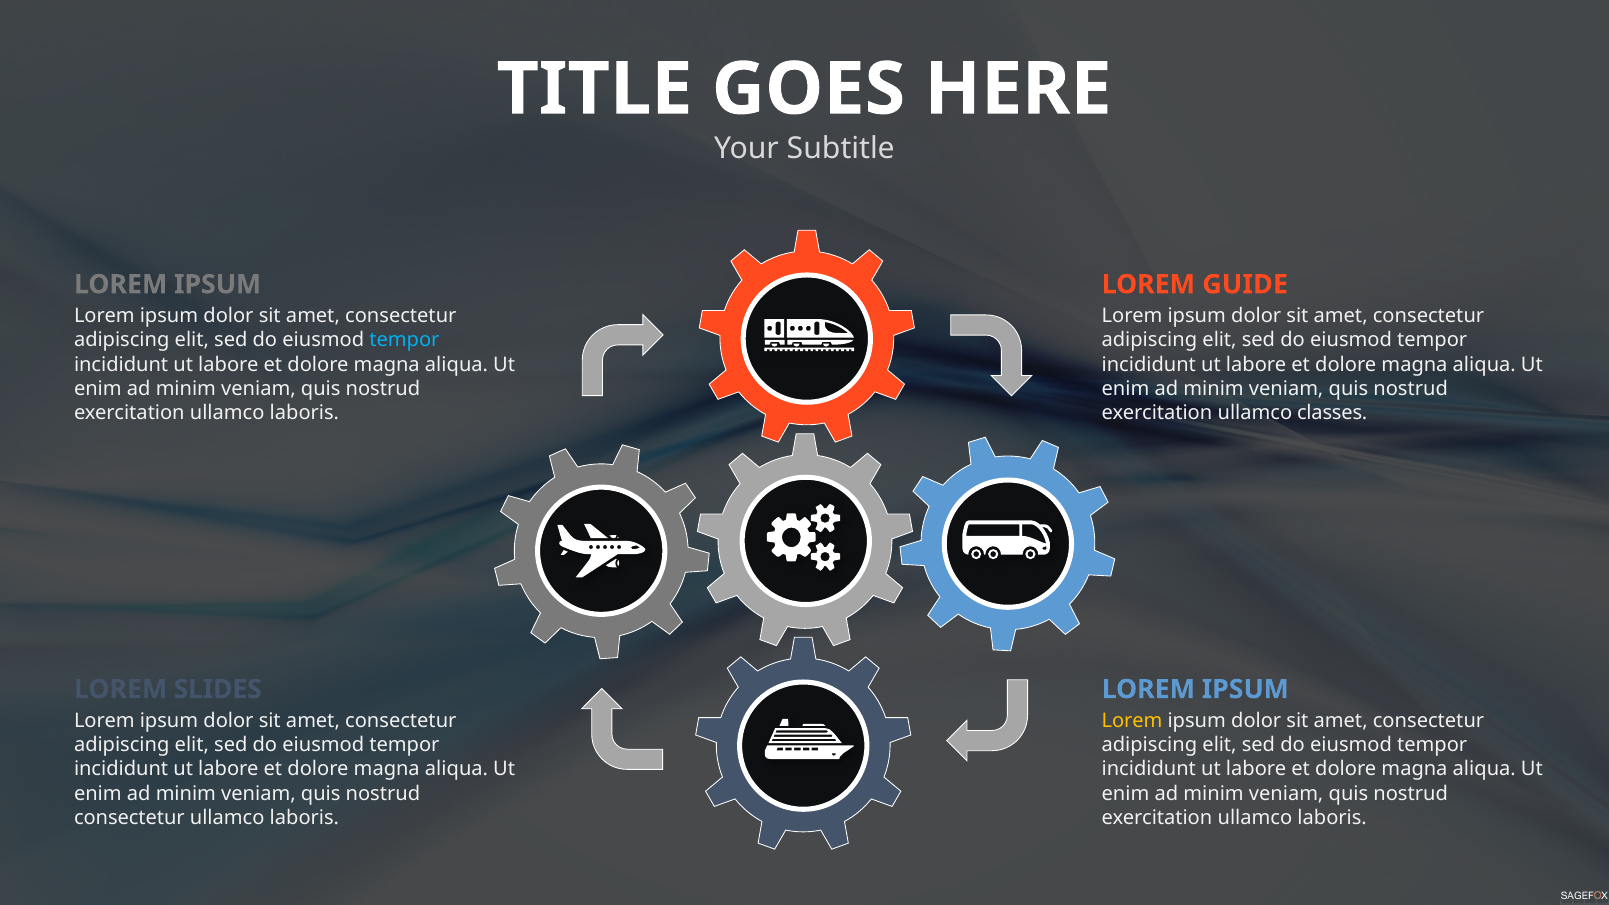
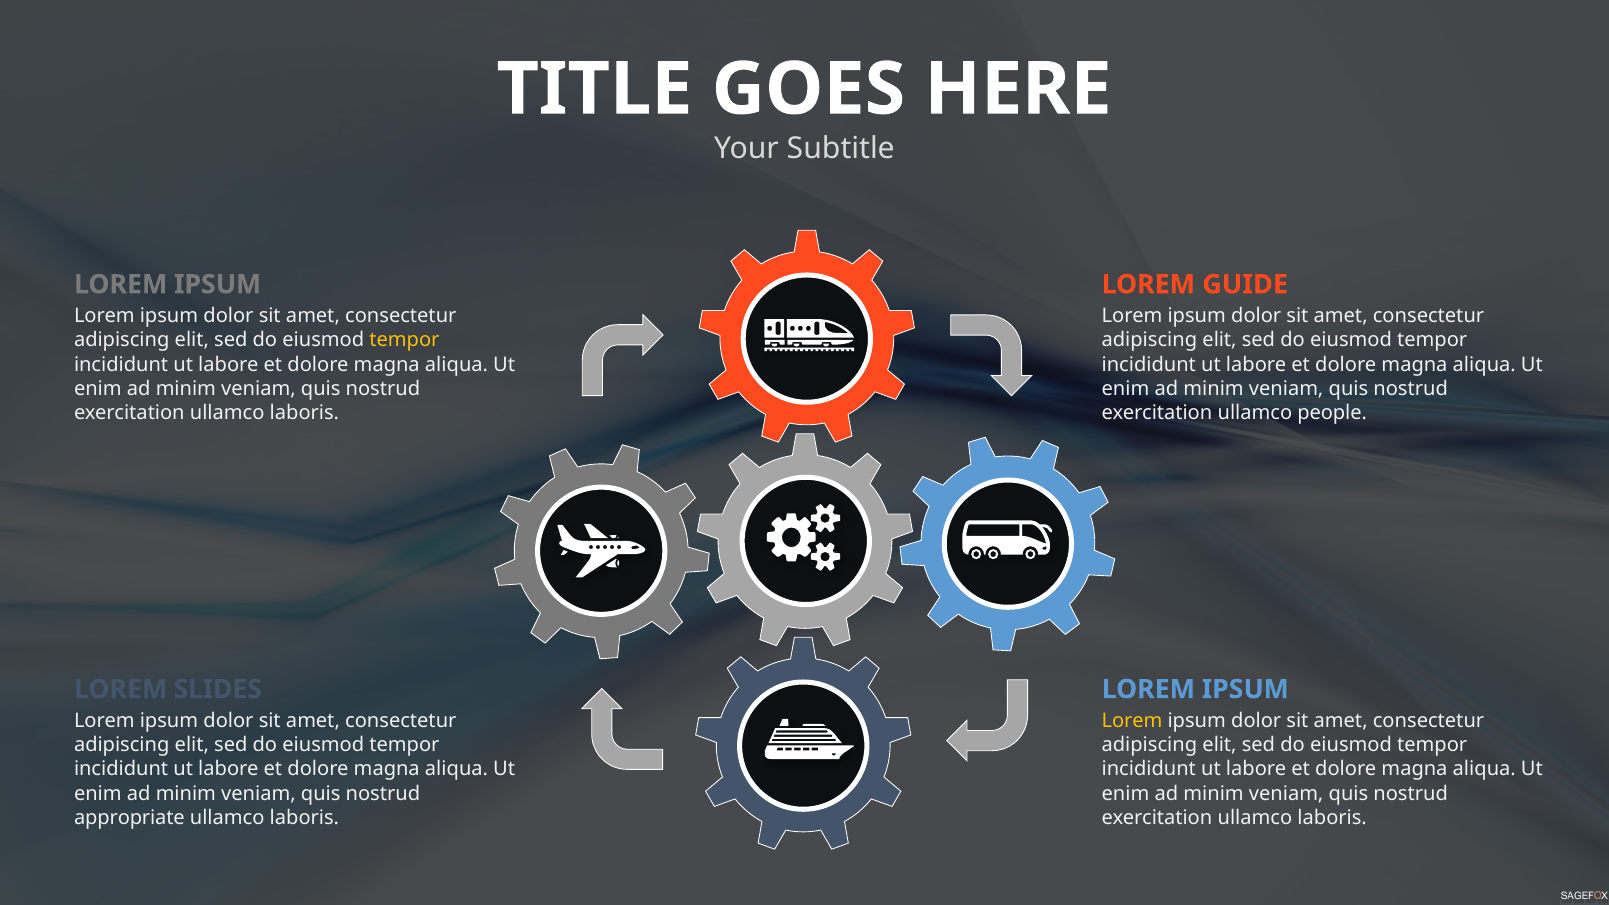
tempor colour: light blue -> yellow (404, 340)
classes: classes -> people (1332, 413)
consectetur: consectetur -> appropriate (129, 818)
